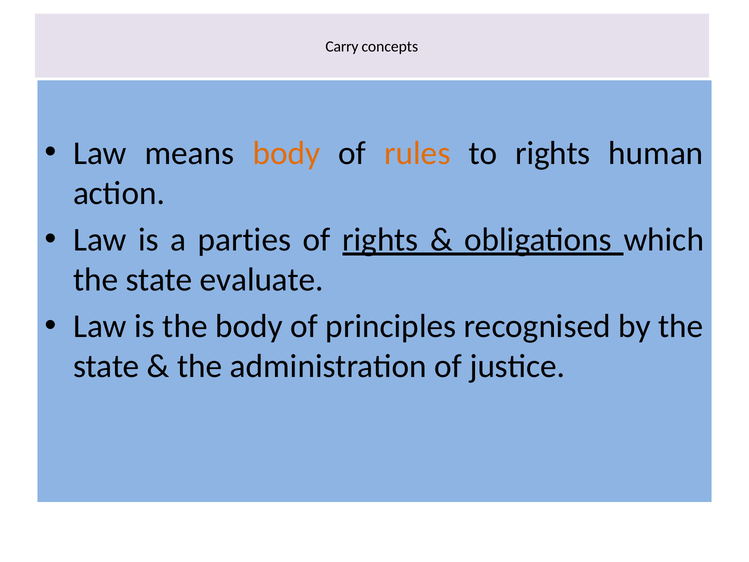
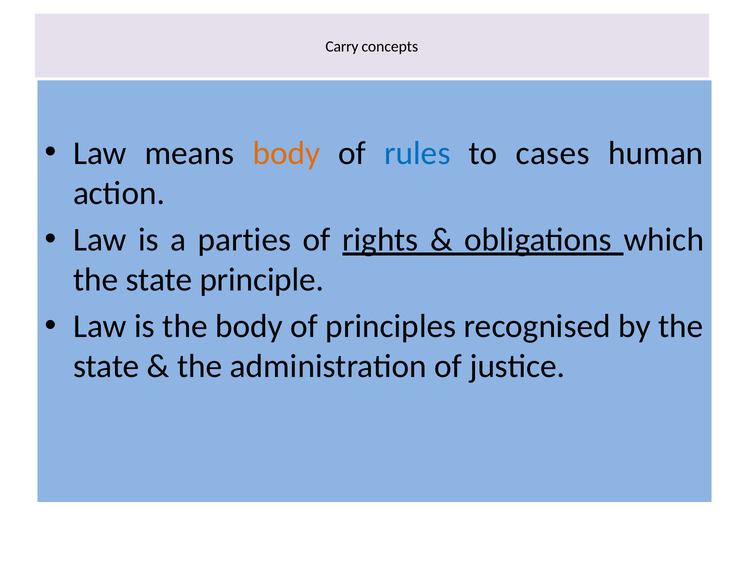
rules colour: orange -> blue (417, 153)
to rights: rights -> cases (553, 153)
evaluate: evaluate -> principle (262, 280)
